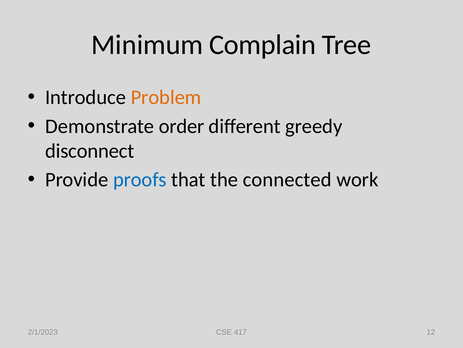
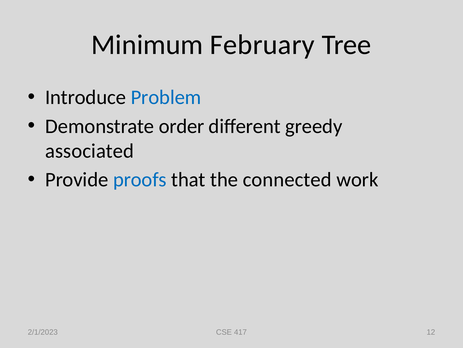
Complain: Complain -> February (262, 45)
Problem colour: orange -> blue (166, 97)
disconnect: disconnect -> associated (90, 151)
